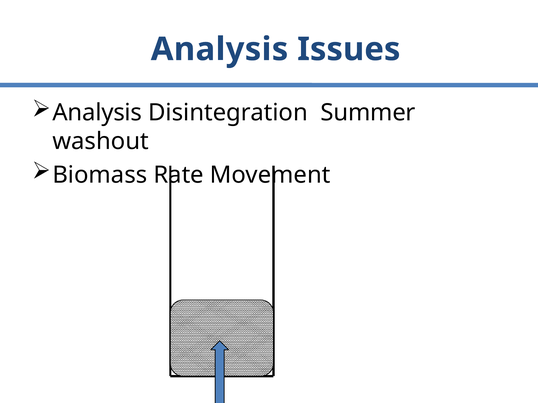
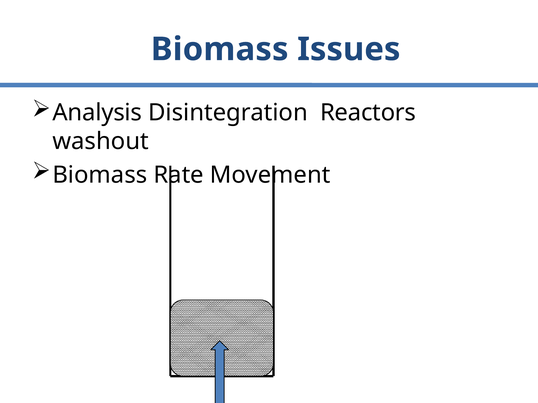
Analysis: Analysis -> Biomass (220, 49)
Summer: Summer -> Reactors (368, 113)
